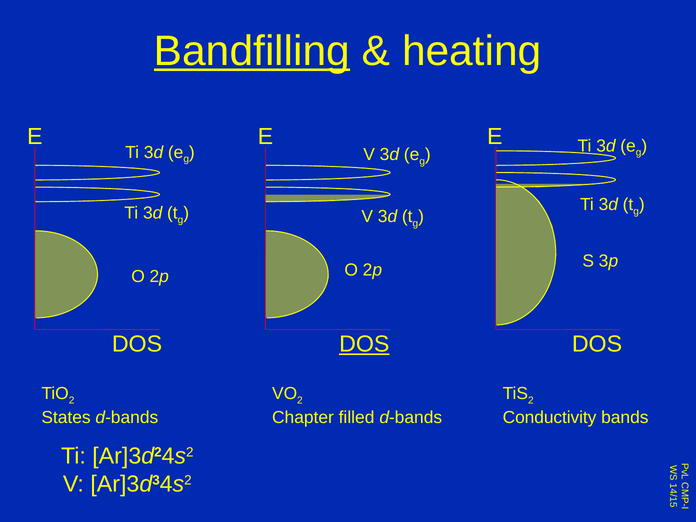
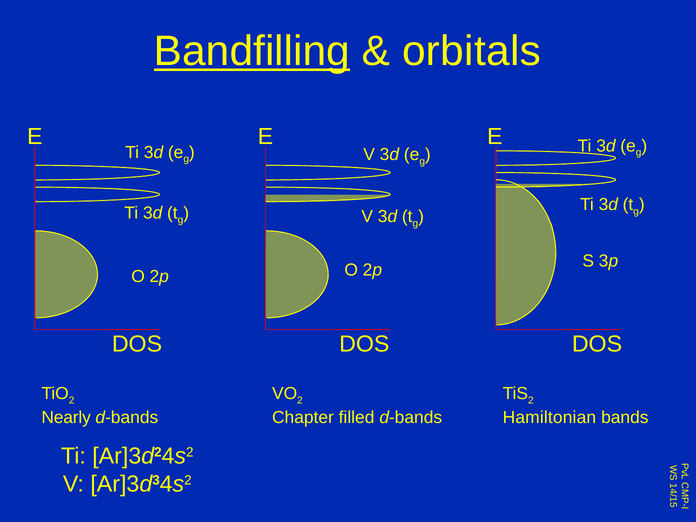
heating: heating -> orbitals (472, 51)
DOS underline: present -> none (364, 344)
States: States -> Nearly (66, 417)
Conductivity: Conductivity -> Hamiltonian (549, 417)
